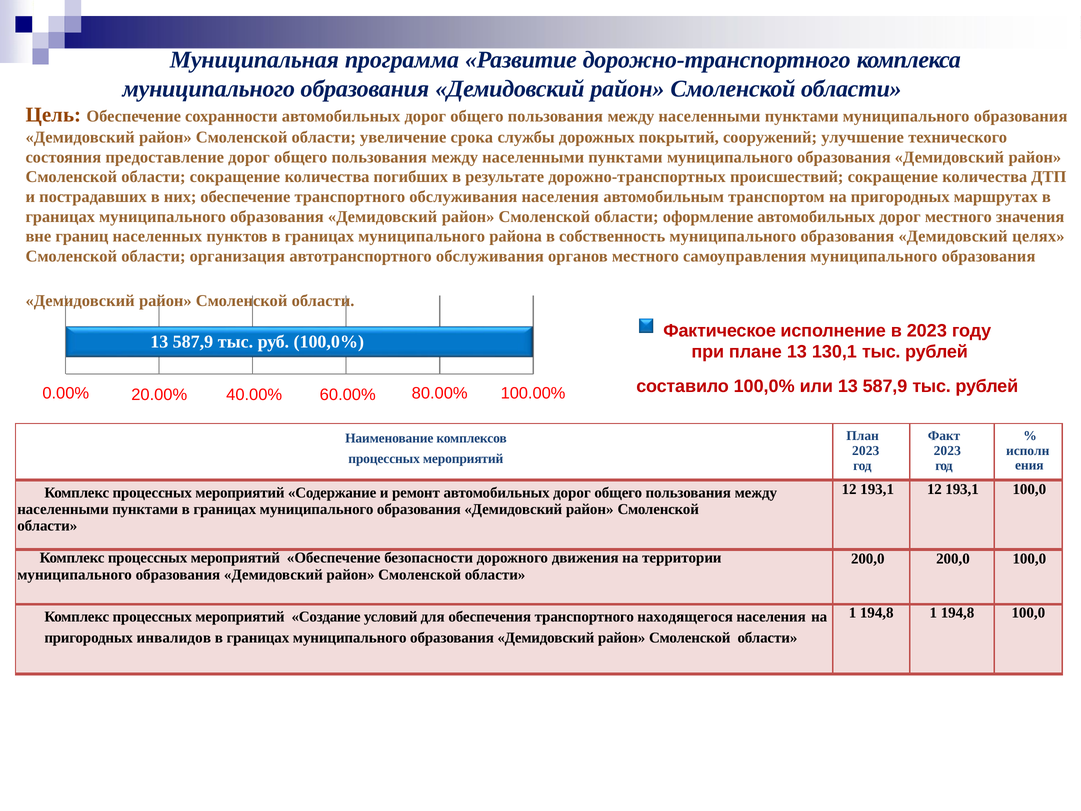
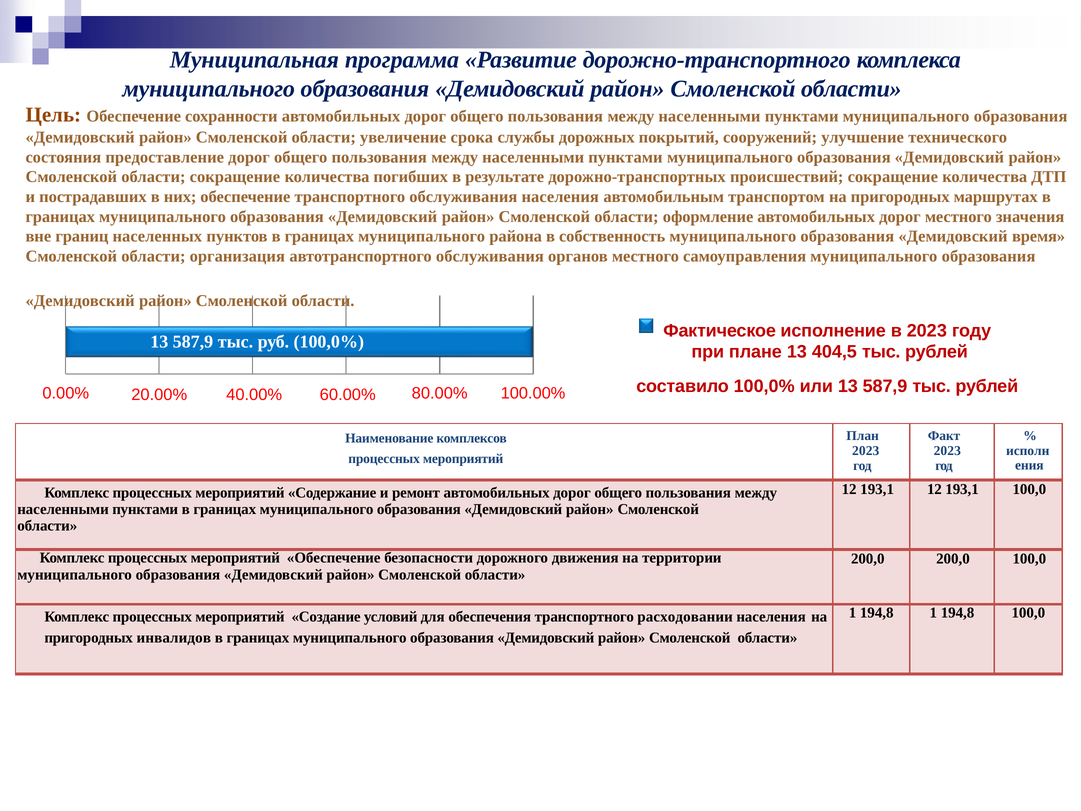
целях: целях -> время (1039, 236)
130,1: 130,1 -> 404,5 (834, 352)
находящегося: находящегося -> расходовании (685, 617)
